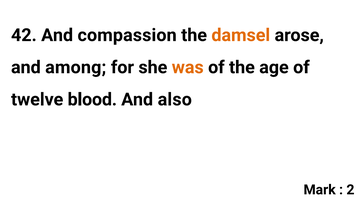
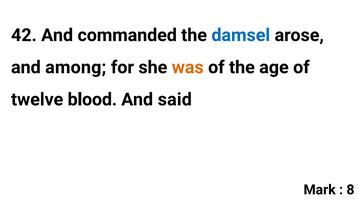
compassion: compassion -> commanded (127, 35)
damsel colour: orange -> blue (241, 35)
also: also -> said (175, 100)
2: 2 -> 8 (350, 190)
